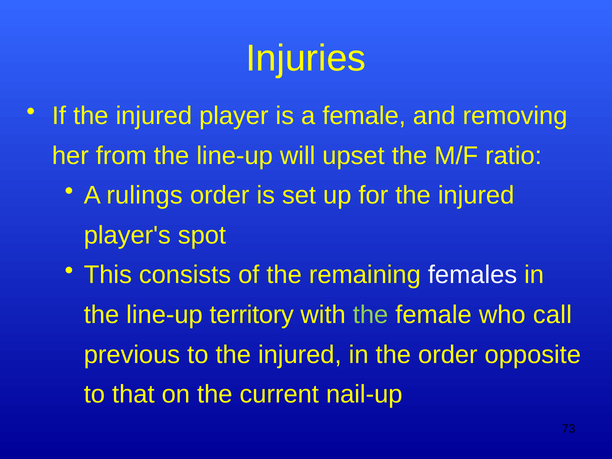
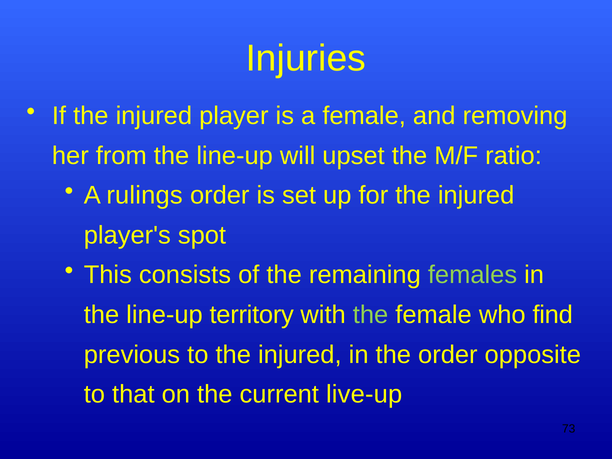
females colour: white -> light green (473, 275)
call: call -> find (553, 315)
nail-up: nail-up -> live-up (364, 394)
